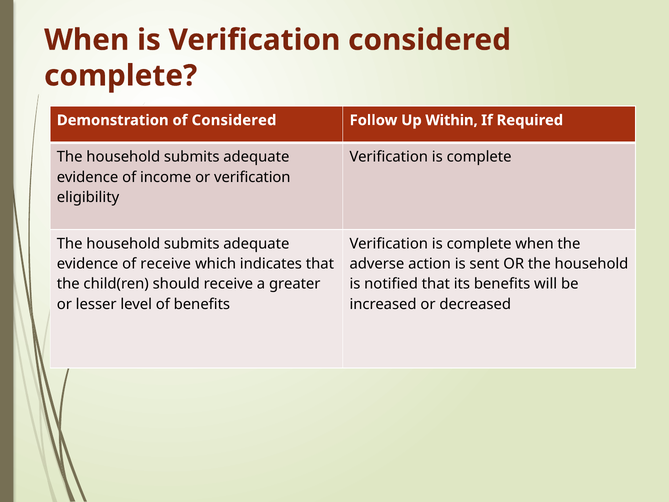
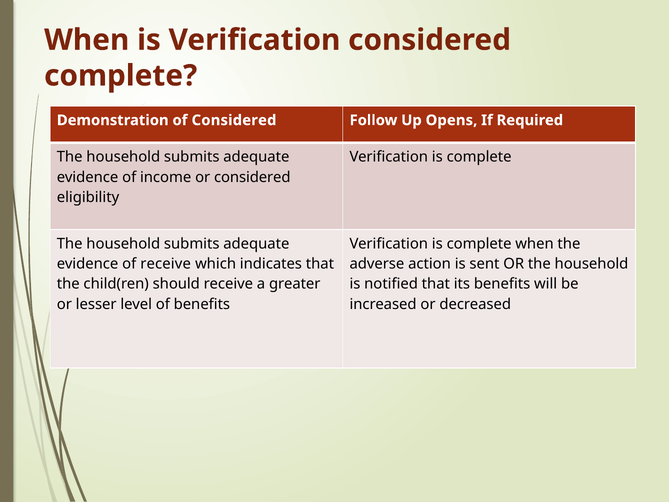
Within: Within -> Opens (451, 120)
or verification: verification -> considered (252, 177)
